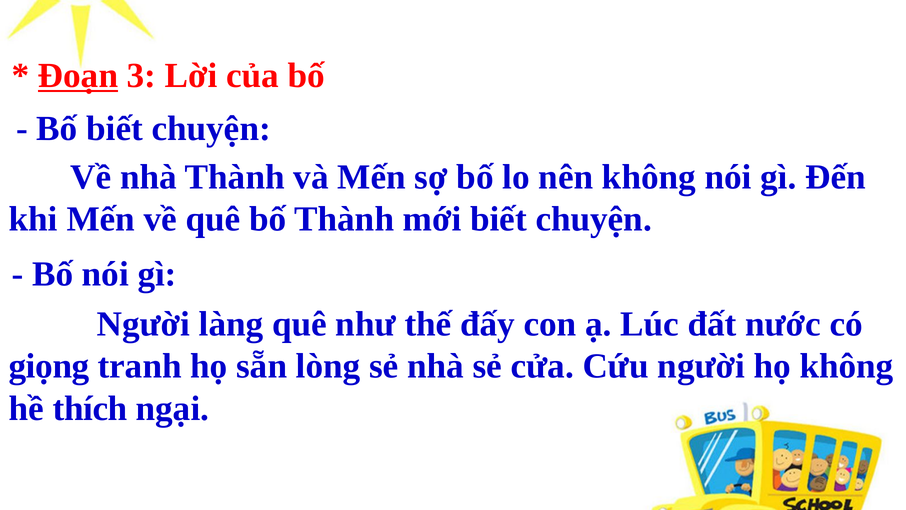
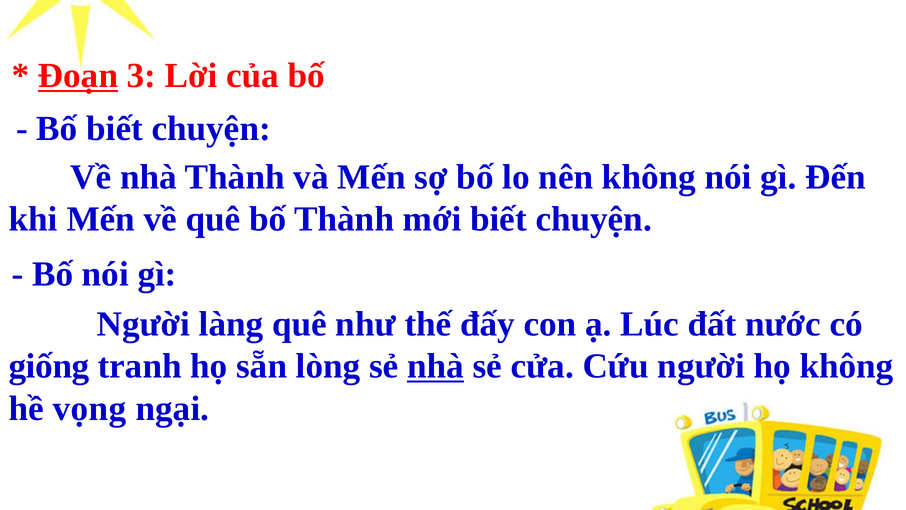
giọng: giọng -> giống (49, 366)
nhà underline: none -> present (436, 366)
thích: thích -> vọng (90, 408)
